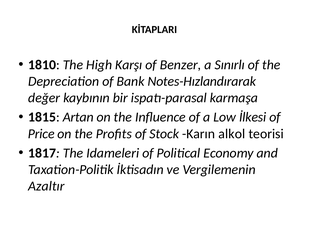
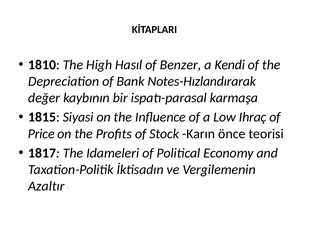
Karşı: Karşı -> Hasıl (129, 65)
Sınırlı: Sınırlı -> Kendi (230, 65)
Artan: Artan -> Siyasi (78, 117)
İlkesi: İlkesi -> Ihraç (253, 117)
alkol: alkol -> önce (232, 134)
